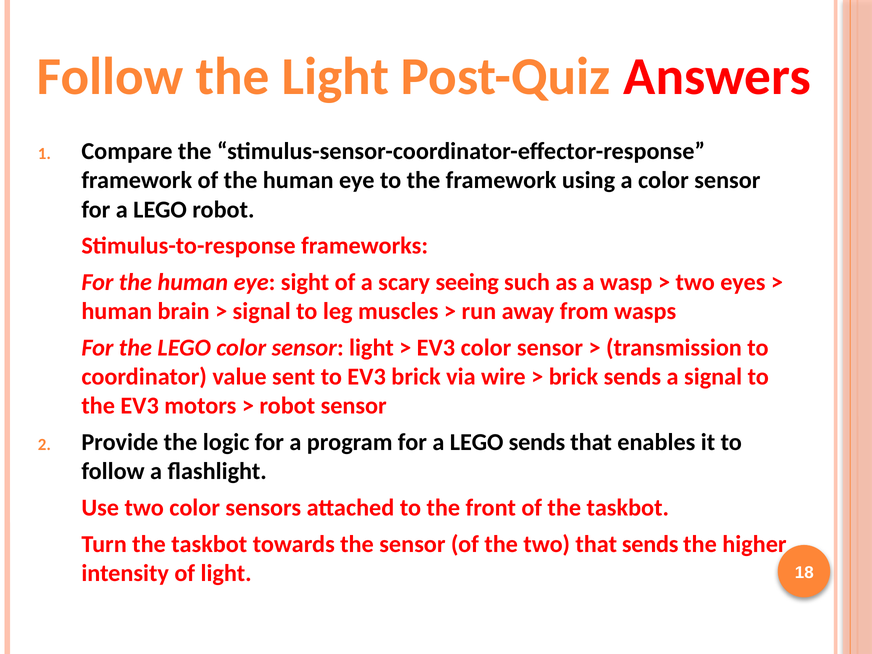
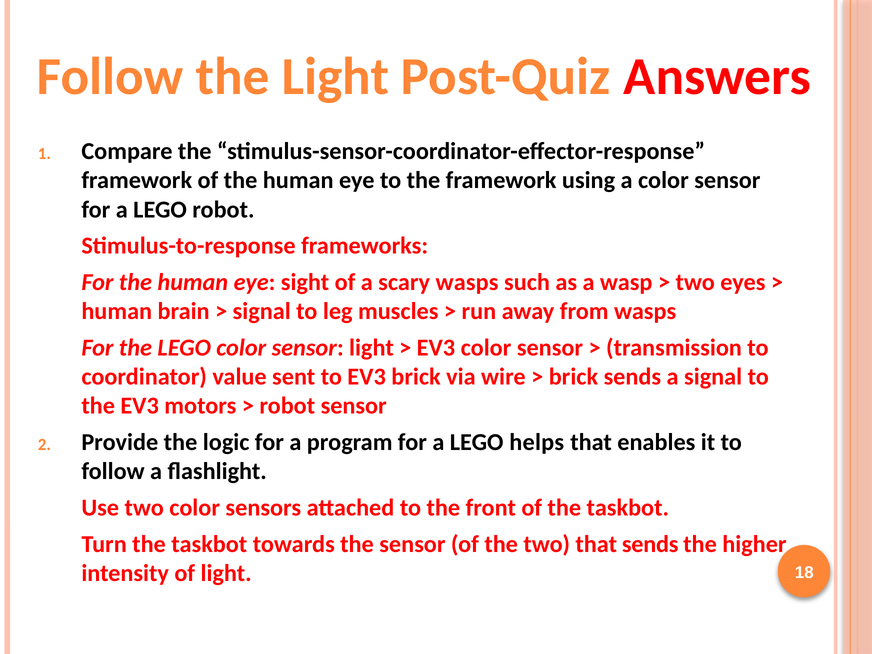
scary seeing: seeing -> wasps (467, 282)
LEGO sends: sends -> helps (537, 442)
